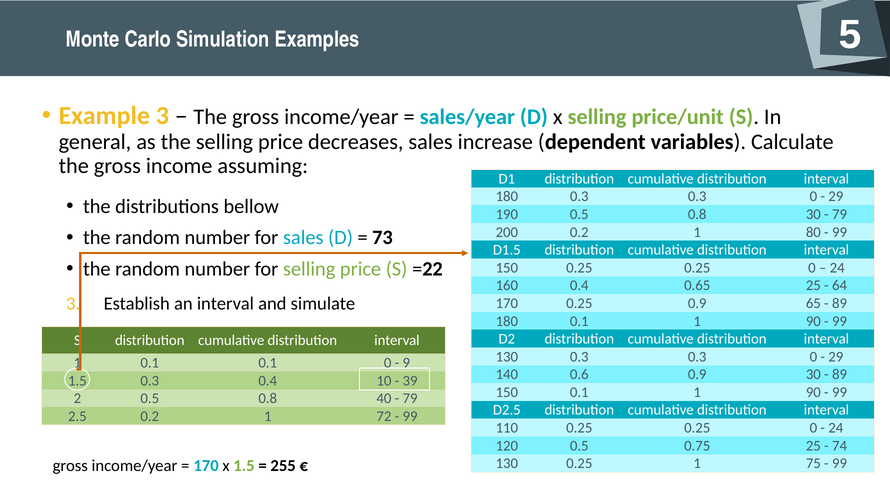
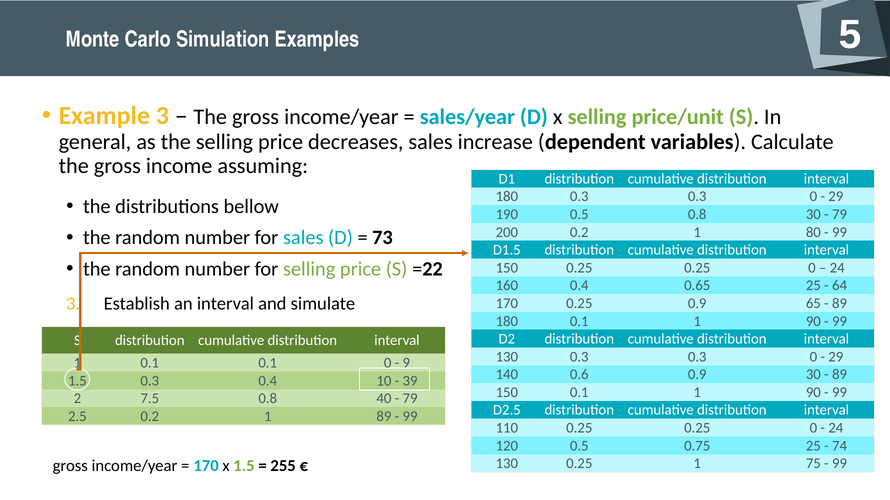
2 0.5: 0.5 -> 7.5 (150, 399)
1 72: 72 -> 89 (384, 417)
